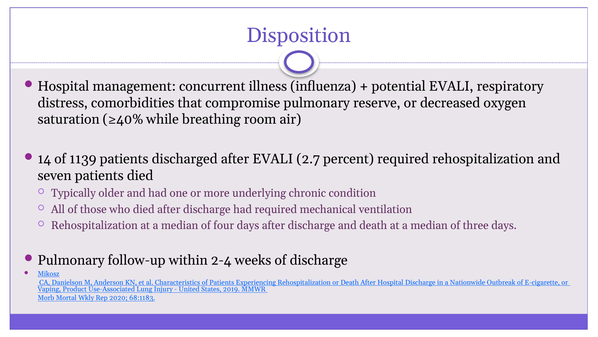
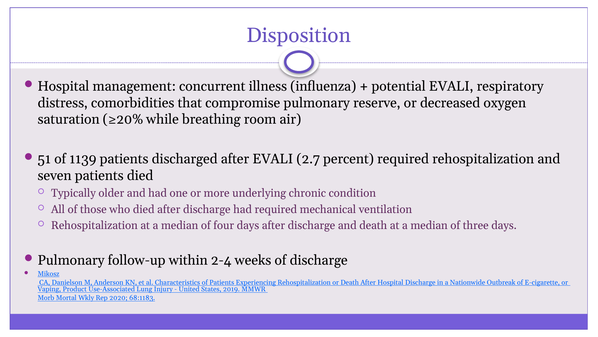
≥40%: ≥40% -> ≥20% (123, 119)
14: 14 -> 51 (44, 159)
